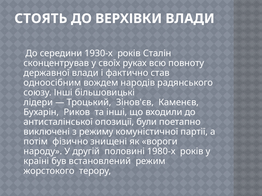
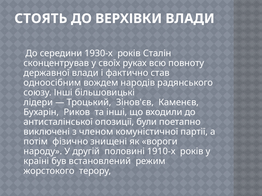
режиму: режиму -> членом (96, 132)
1980-х: 1980-х -> 1910-х (161, 152)
